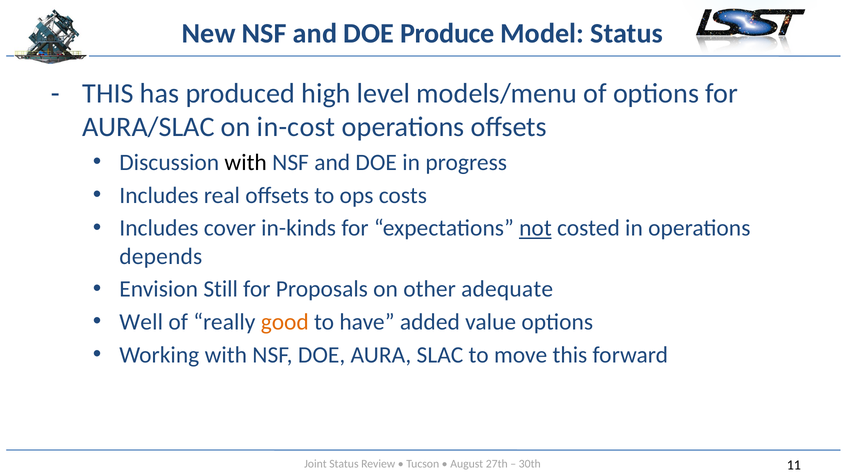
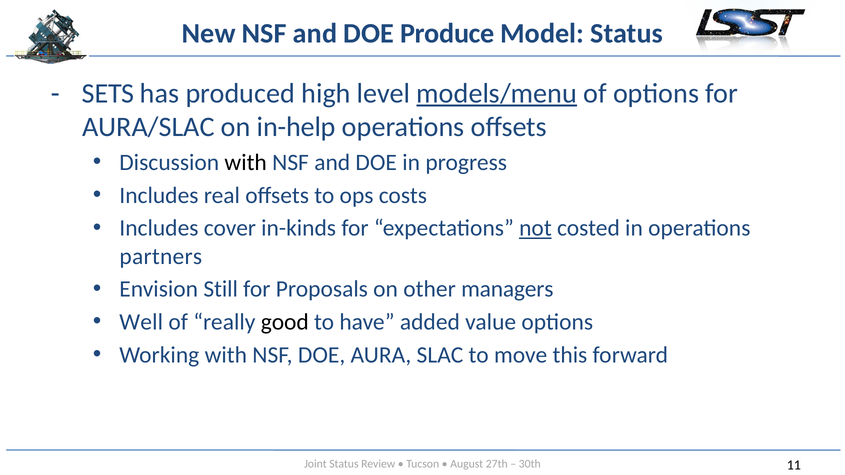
THIS: THIS -> SETS (108, 93)
models/menu underline: none -> present (497, 93)
in-cost: in-cost -> in-help (296, 127)
depends: depends -> partners (161, 256)
adequate: adequate -> managers (507, 289)
good colour: orange -> black (285, 322)
